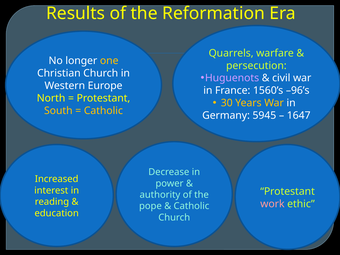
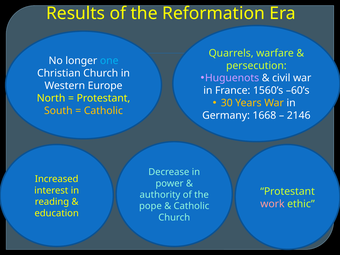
one colour: yellow -> light blue (109, 61)
–96’s: –96’s -> –60’s (298, 91)
5945: 5945 -> 1668 (264, 115)
1647: 1647 -> 2146 (299, 115)
